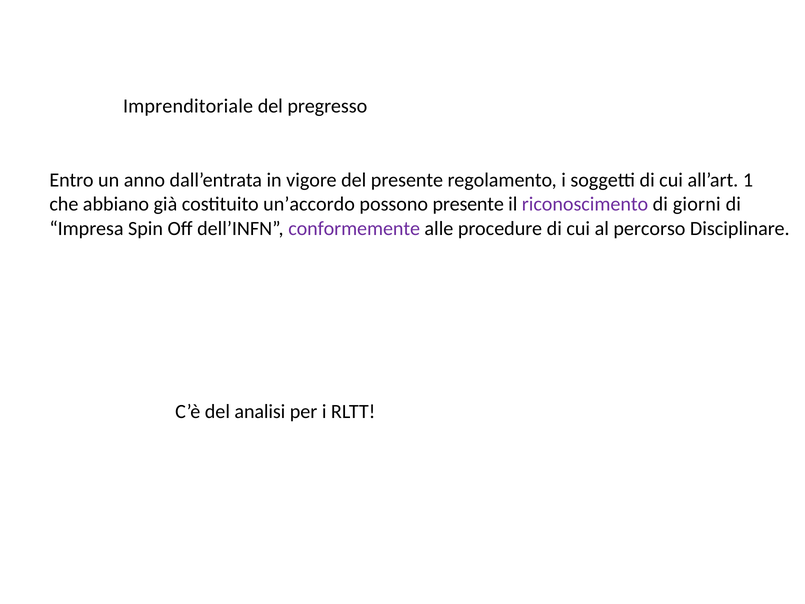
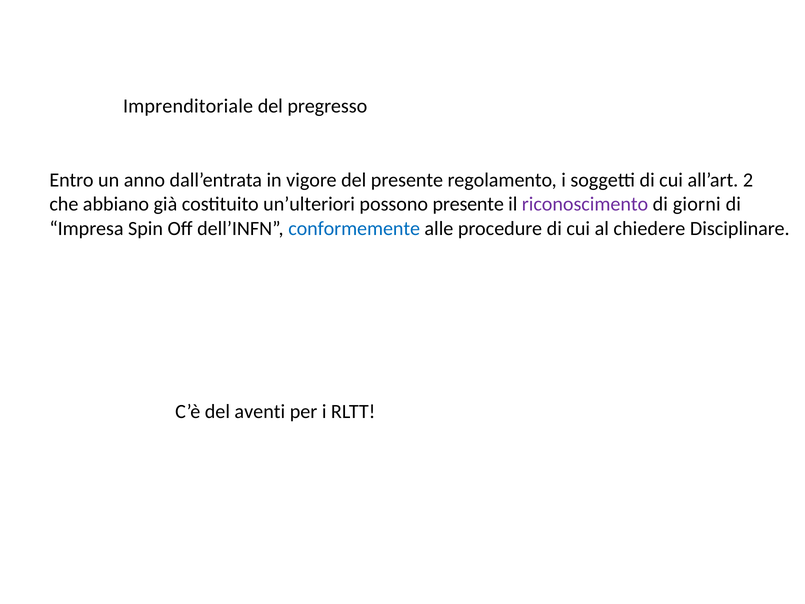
1: 1 -> 2 (748, 180)
un’accordo: un’accordo -> un’ulteriori (309, 204)
conformemente colour: purple -> blue (354, 228)
percorso: percorso -> chiedere (649, 228)
analisi: analisi -> aventi (260, 411)
